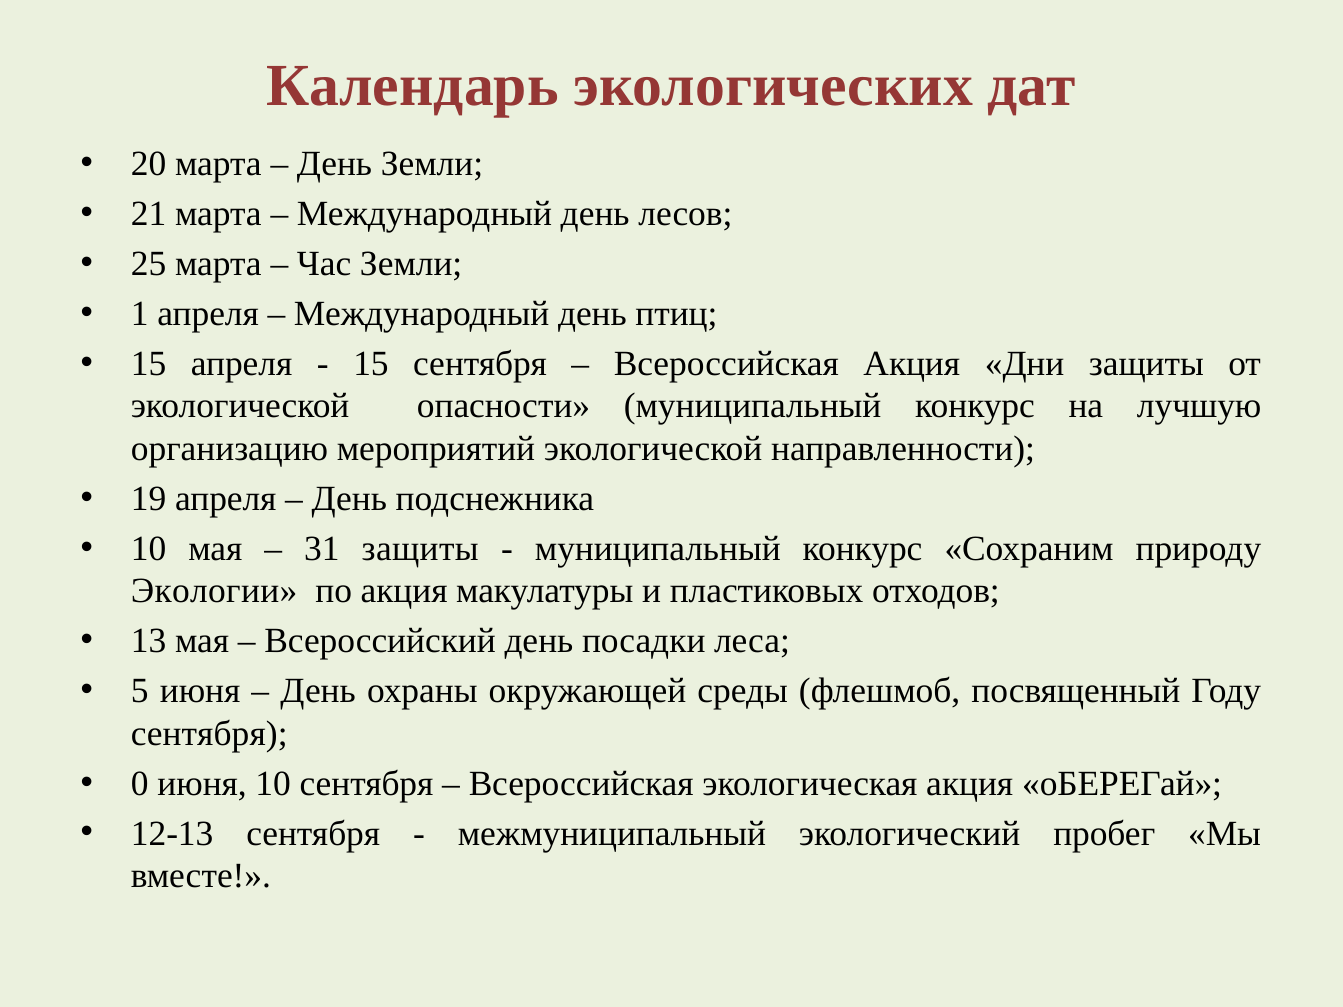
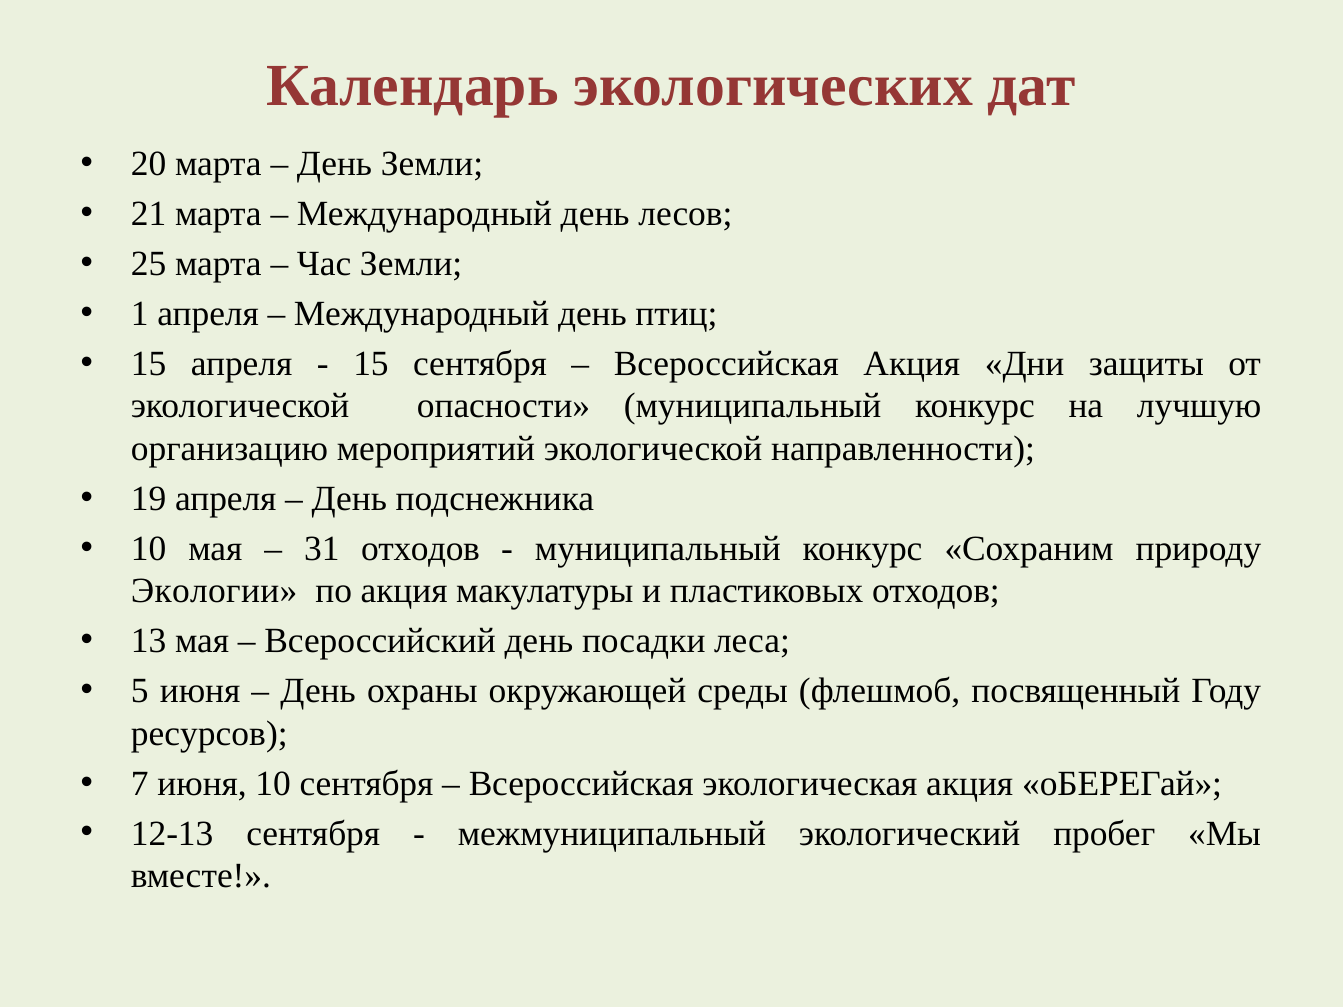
31 защиты: защиты -> отходов (421, 549)
сентября: сентября -> ресурсов (209, 734)
0: 0 -> 7 (140, 784)
